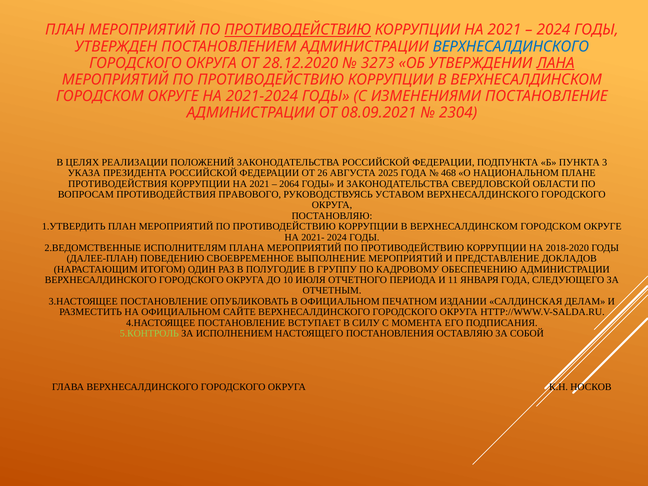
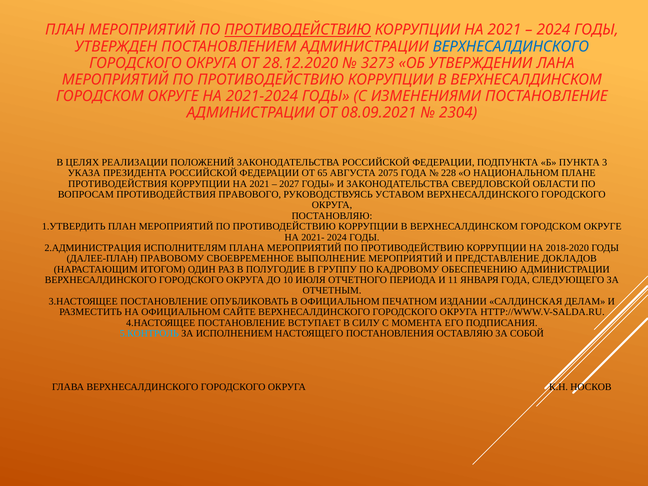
ЛАНА underline: present -> none (556, 63)
26: 26 -> 65 (322, 173)
2025: 2025 -> 2075 (388, 173)
468: 468 -> 228 (449, 173)
2064: 2064 -> 2027 (289, 184)
2.ВЕДОМСТВЕННЫЕ: 2.ВЕДОМСТВЕННЫЕ -> 2.АДМИНИСТРАЦИЯ (93, 248)
ПОВЕДЕНИЮ: ПОВЕДЕНИЮ -> ПРАВОВОМУ (172, 259)
5.КОНТРОЛЬ colour: light green -> light blue (149, 333)
